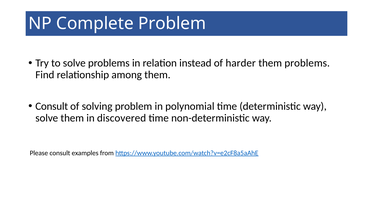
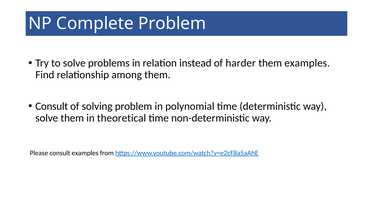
them problems: problems -> examples (307, 63)
discovered: discovered -> theoretical (122, 118)
